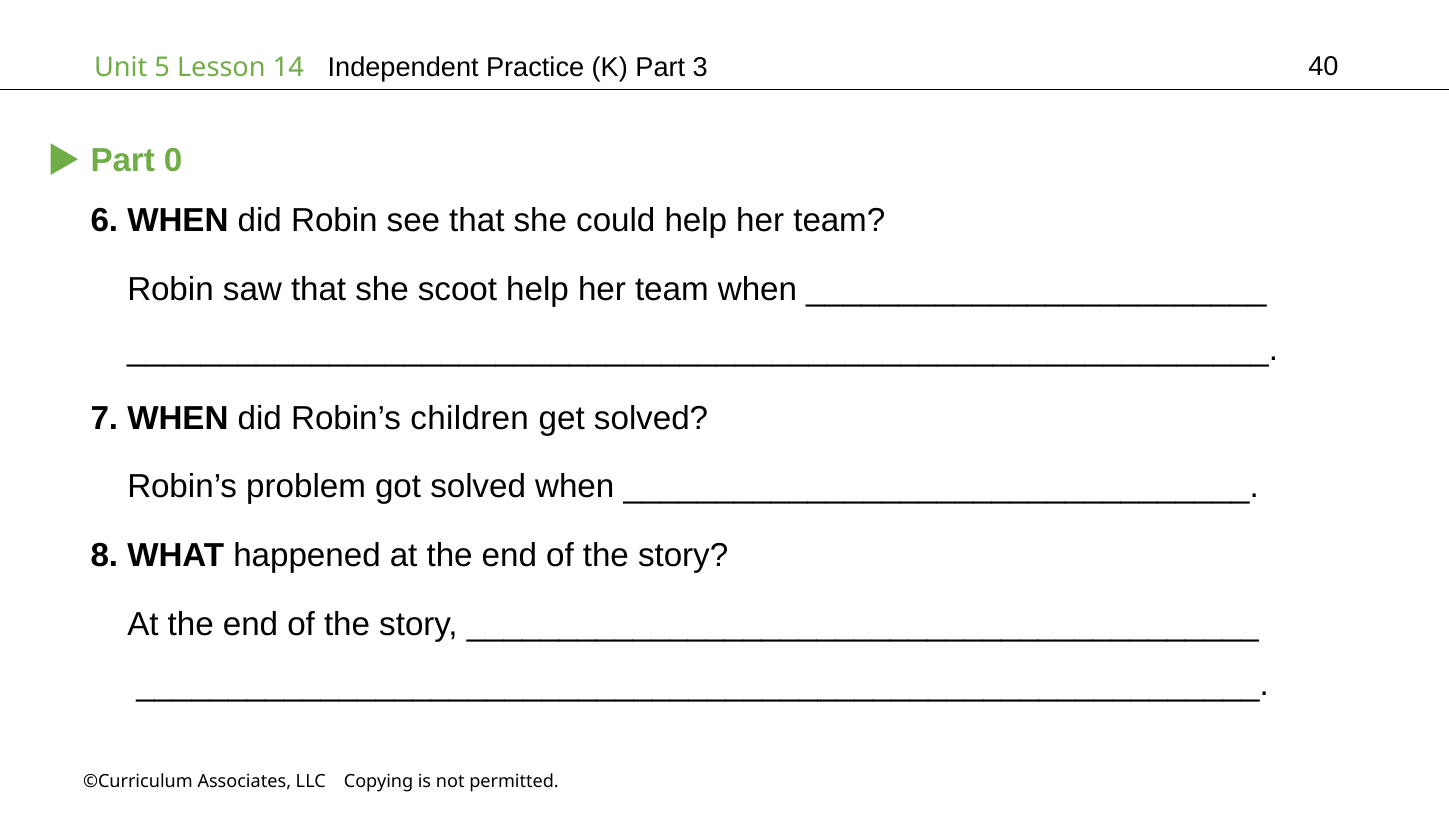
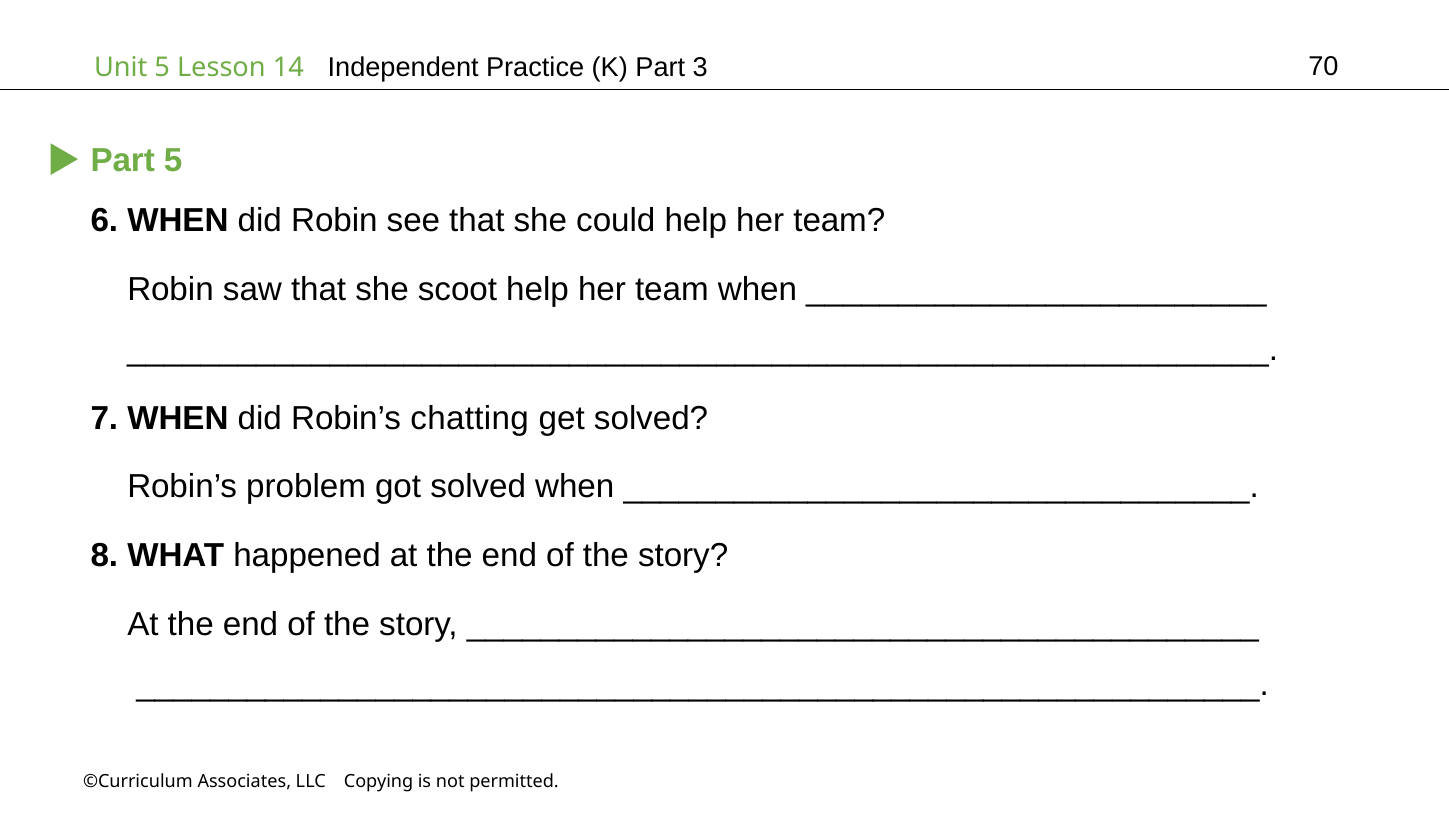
40: 40 -> 70 (1323, 67)
Part 0: 0 -> 5 (173, 160)
children: children -> chatting (470, 418)
